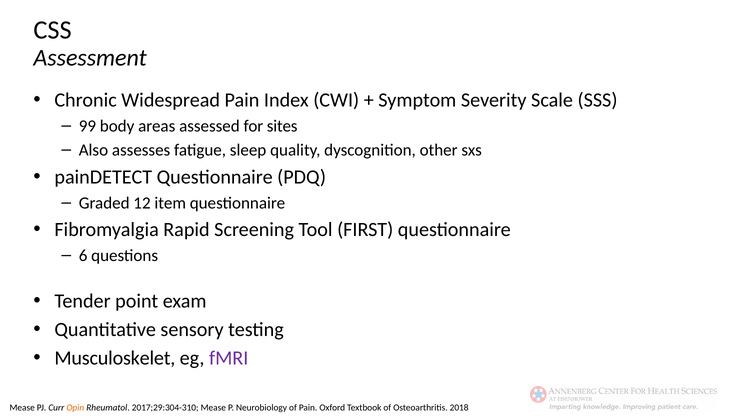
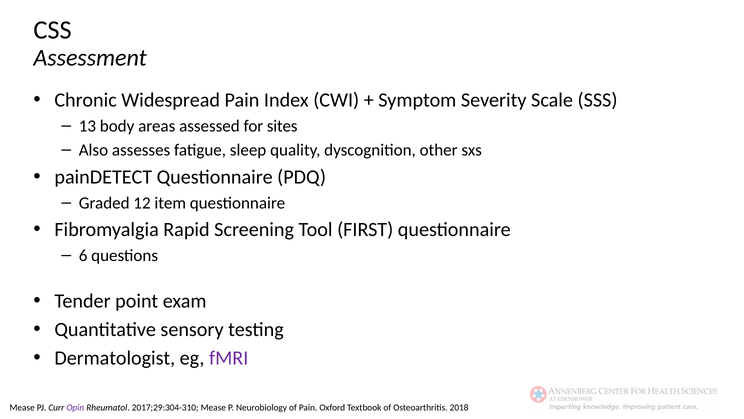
99: 99 -> 13 (87, 126)
Musculoskelet: Musculoskelet -> Dermatologist (115, 358)
Opin colour: orange -> purple (75, 407)
